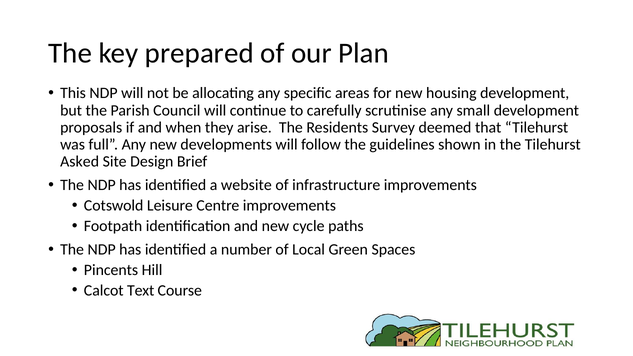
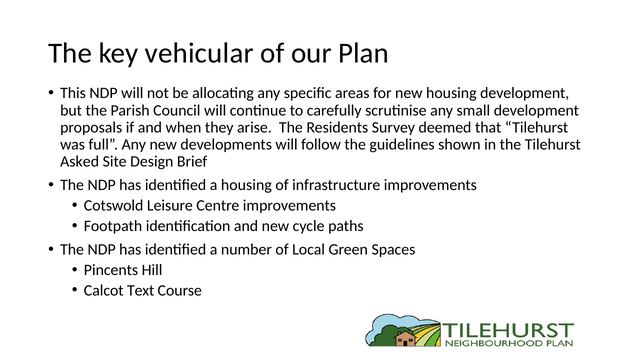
prepared: prepared -> vehicular (199, 53)
a website: website -> housing (246, 185)
